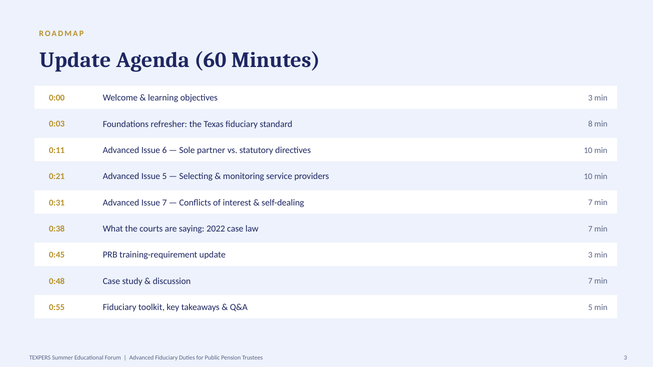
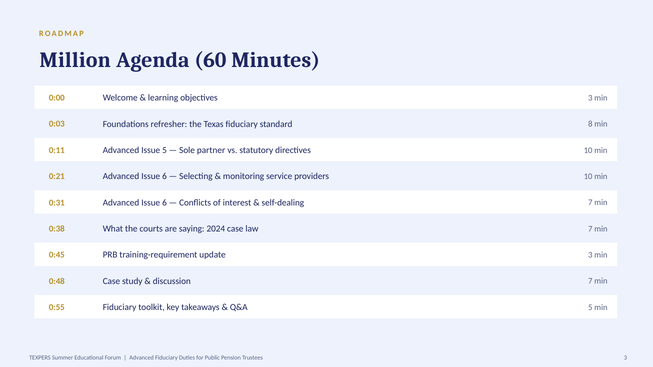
Update: Update -> Million (75, 60)
Issue 6: 6 -> 5 (165, 150)
0:21 Advanced Issue 5: 5 -> 6 (165, 177)
0:31 Advanced Issue 7: 7 -> 6 (165, 203)
2022: 2022 -> 2024 (216, 229)
